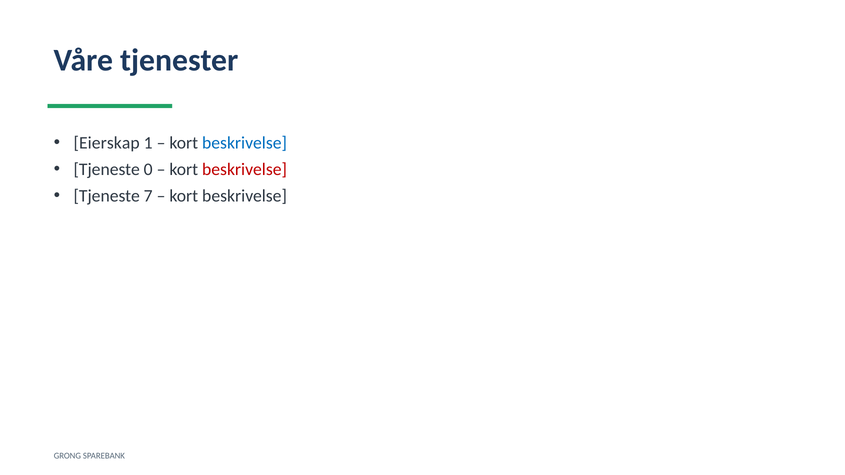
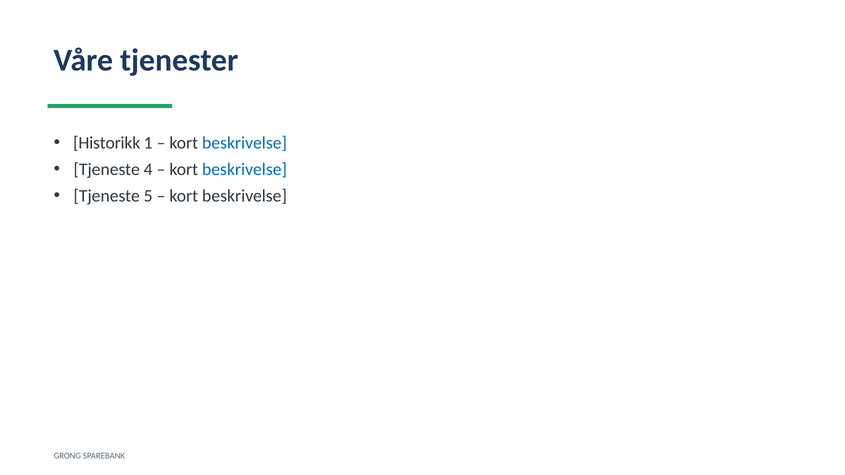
Eierskap: Eierskap -> Historikk (107, 143)
0: 0 -> 4 (148, 170)
beskrivelse colour: red -> blue (245, 170)
7: 7 -> 5 (148, 196)
